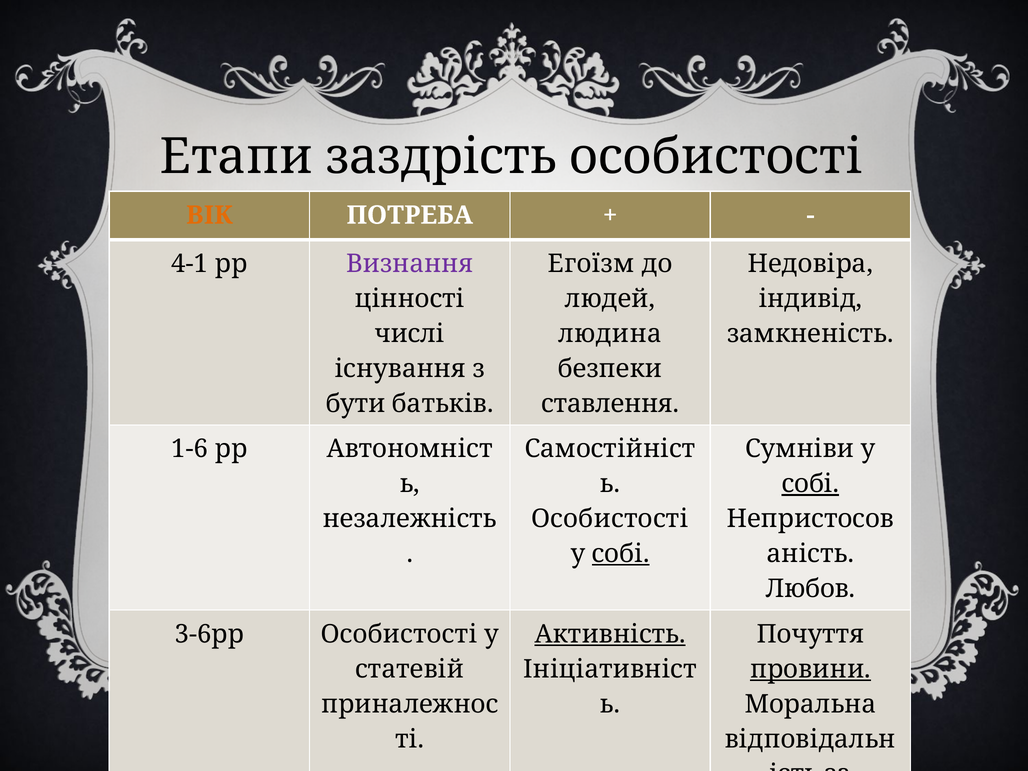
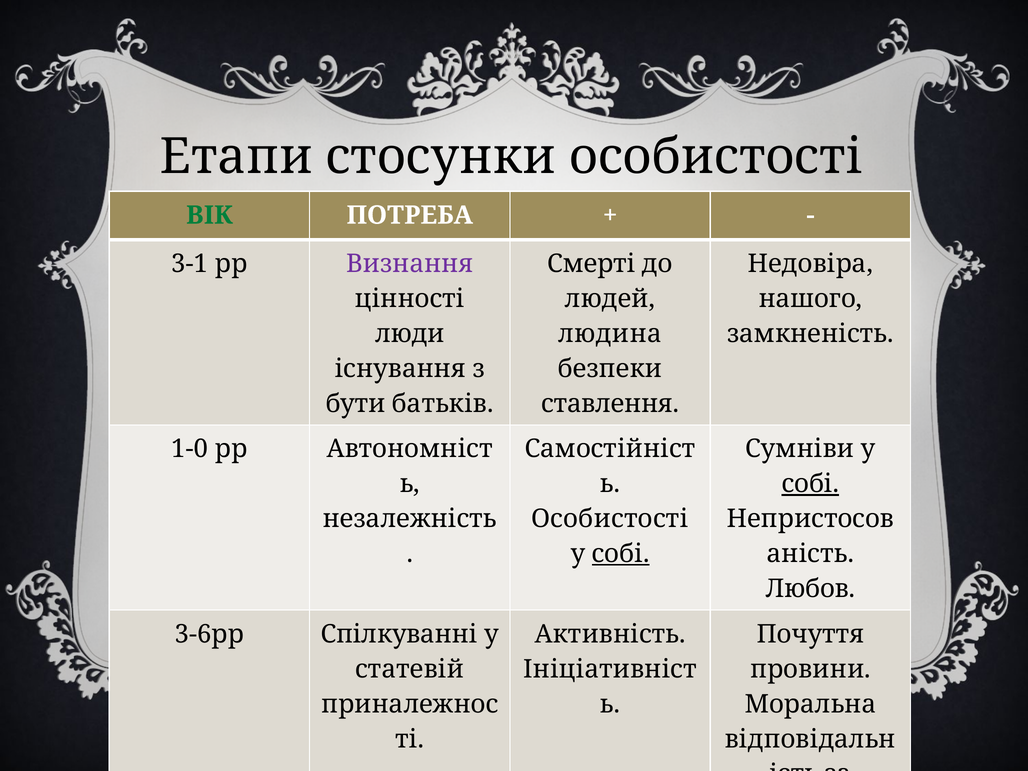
заздрість: заздрість -> стосунки (441, 157)
ВІК colour: orange -> green (209, 215)
4-1: 4-1 -> 3-1 (190, 264)
Егоїзм: Егоїзм -> Смерті (591, 264)
індивід: індивід -> нашого (810, 299)
числі: числі -> люди (410, 334)
1-6: 1-6 -> 1-0 (190, 449)
3-6рр Особистості: Особистості -> Спілкуванні (399, 634)
Активність underline: present -> none (610, 634)
провини underline: present -> none (810, 669)
